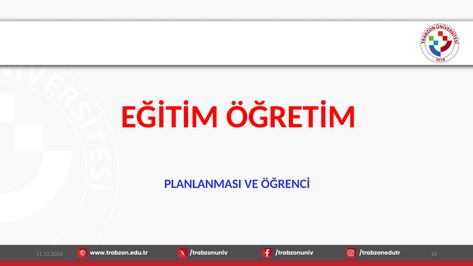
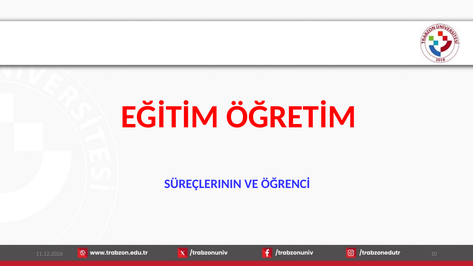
PLANLANMASI: PLANLANMASI -> SÜREÇLERININ (203, 184)
